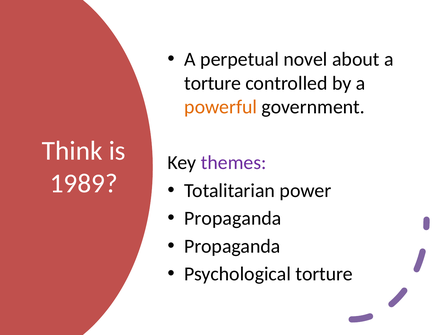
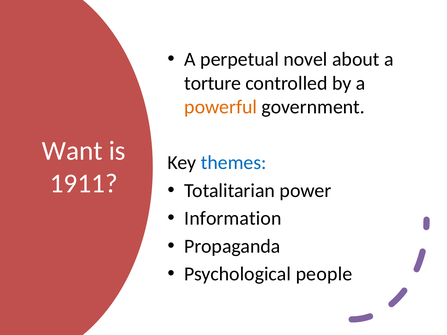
Think: Think -> Want (72, 151)
themes colour: purple -> blue (234, 163)
1989: 1989 -> 1911 (84, 184)
Propaganda: Propaganda -> Information (233, 219)
Psychological torture: torture -> people (324, 274)
